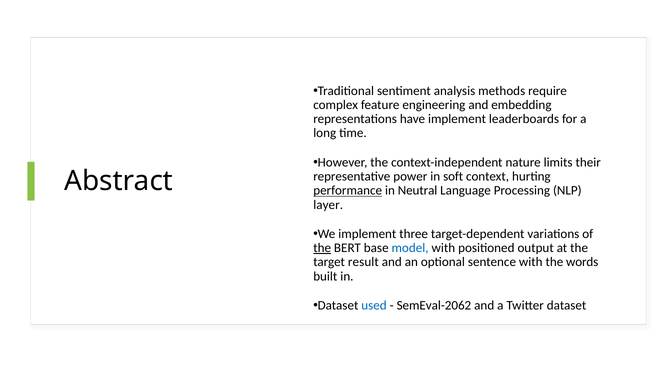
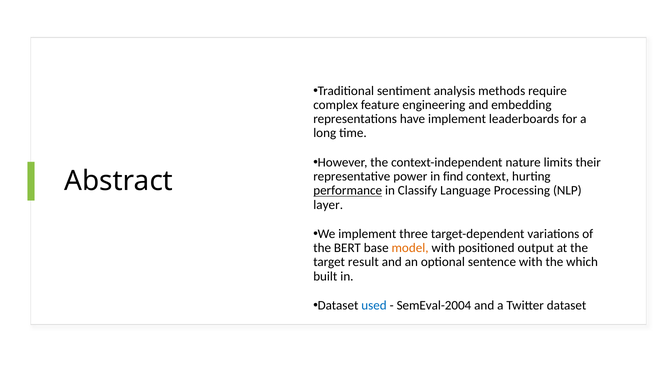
soft: soft -> find (453, 176)
Neutral: Neutral -> Classify (418, 191)
the underline: present -> none (322, 248)
model colour: blue -> orange (410, 248)
words: words -> which (582, 262)
SemEval-2062: SemEval-2062 -> SemEval-2004 (434, 305)
